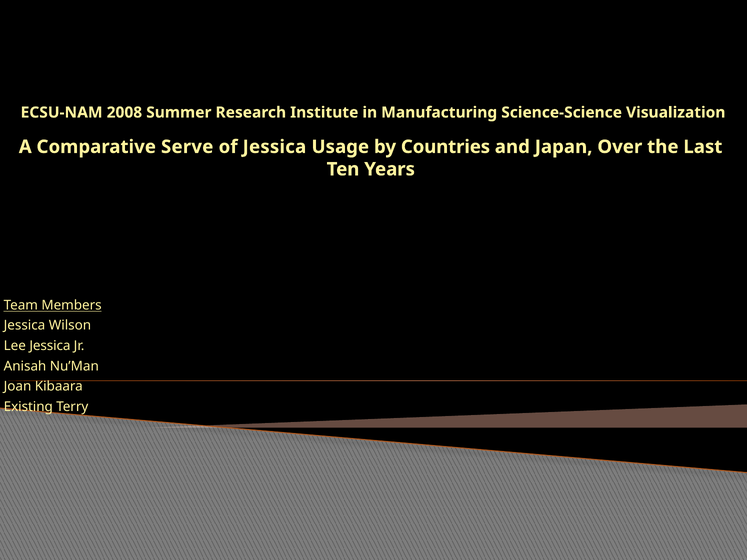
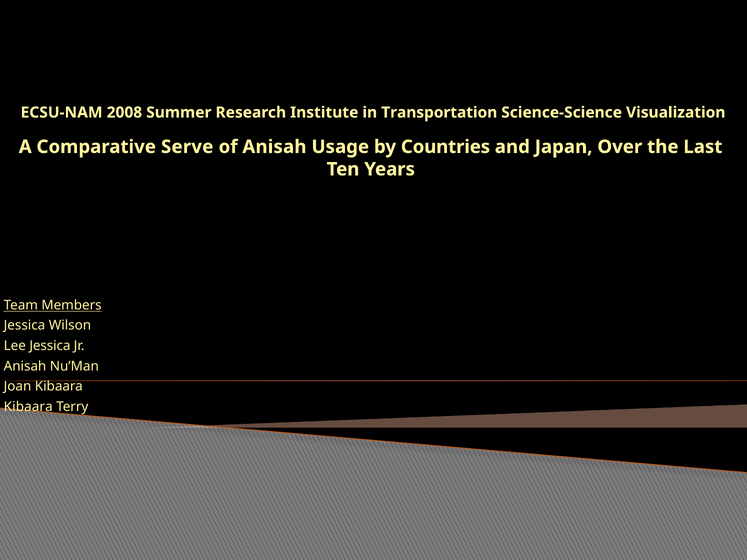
Manufacturing: Manufacturing -> Transportation (439, 113)
of Jessica: Jessica -> Anisah (274, 147)
Existing: Existing -> Kibaara (28, 407)
